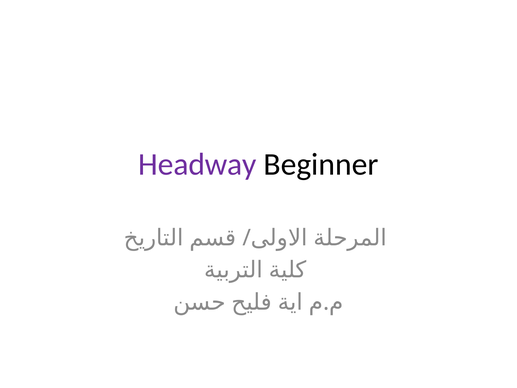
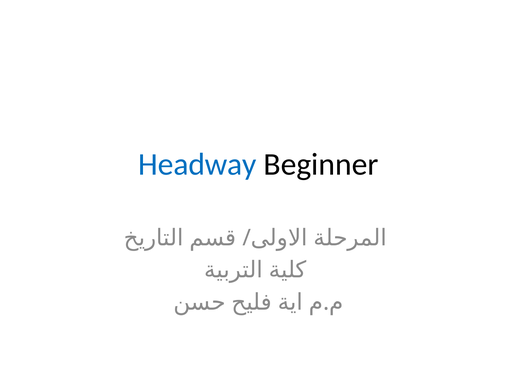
Headway colour: purple -> blue (197, 164)
